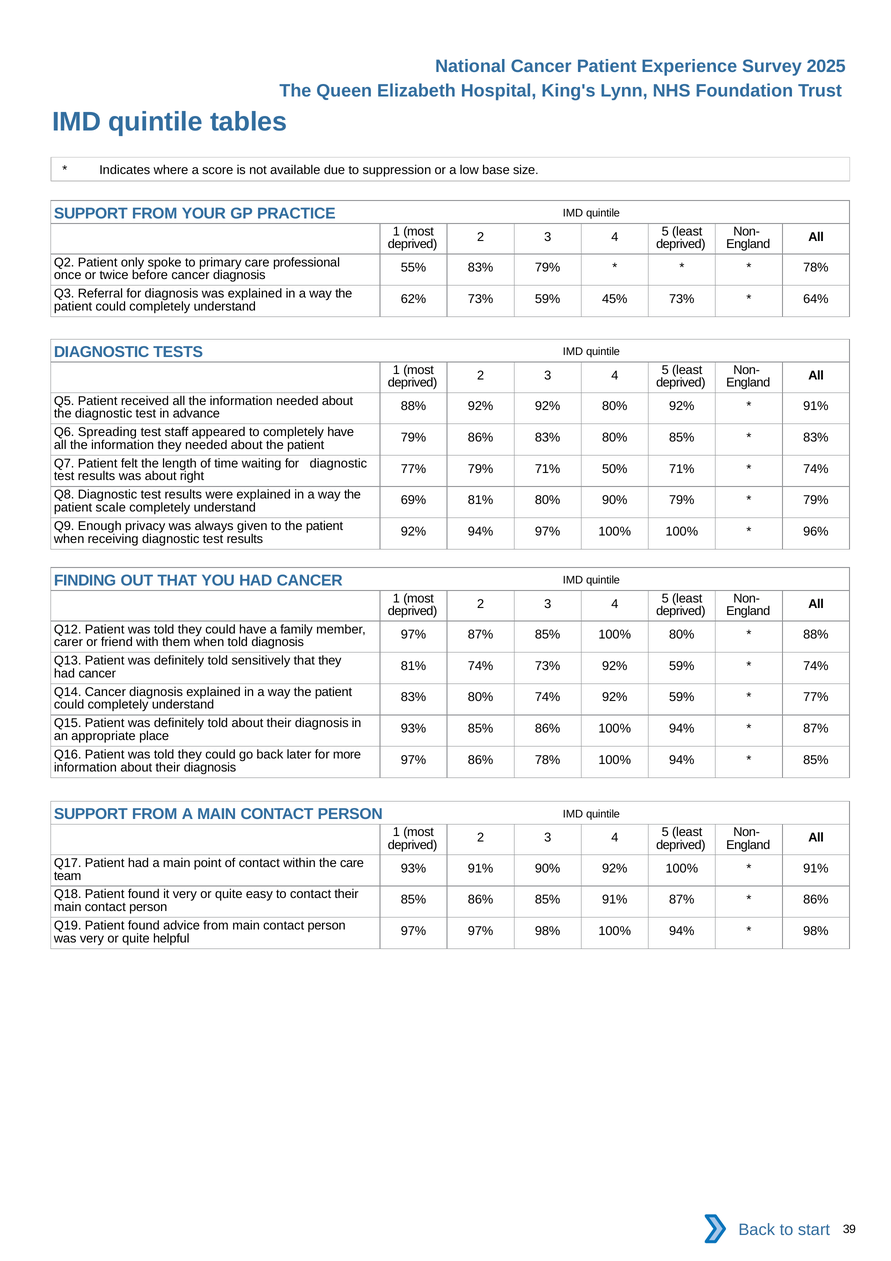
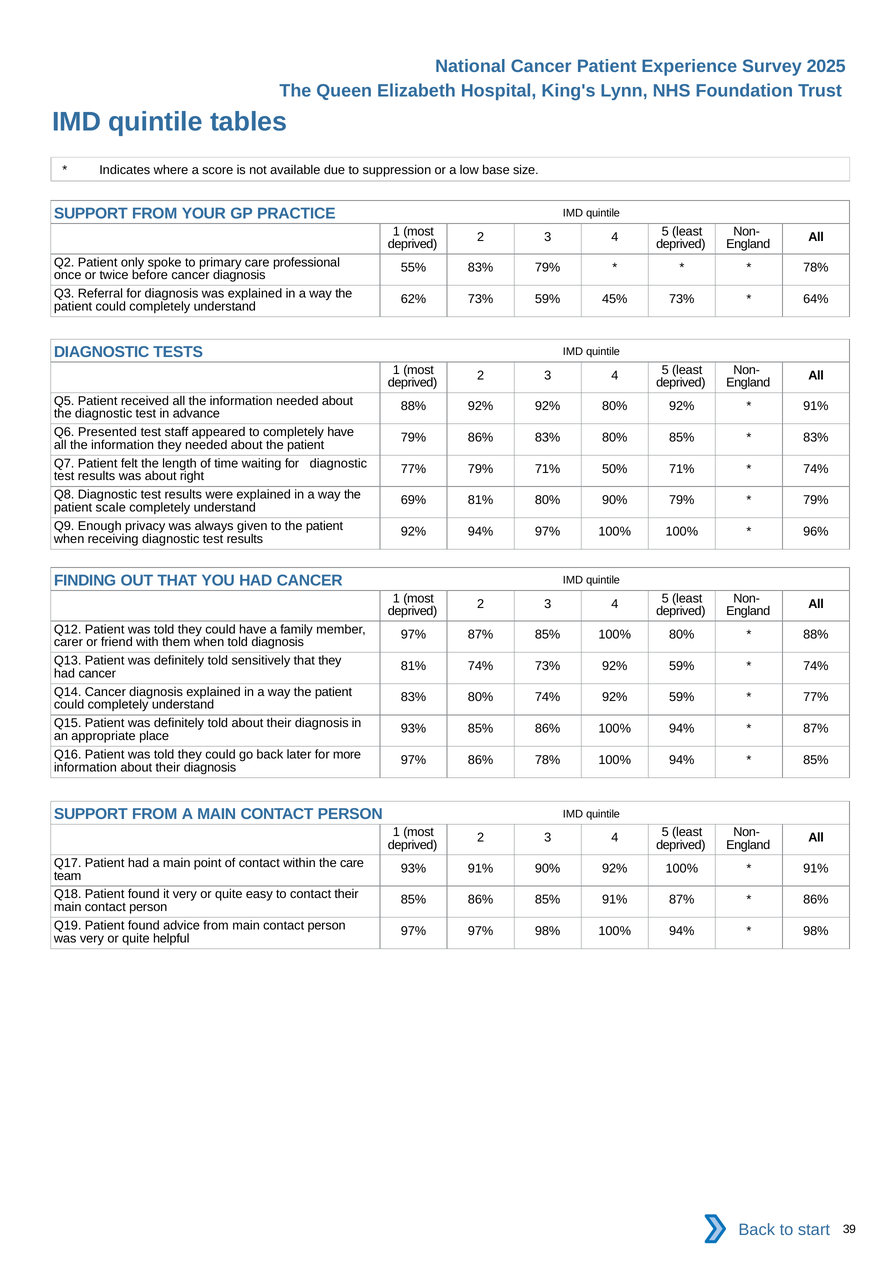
Spreading: Spreading -> Presented (107, 432)
